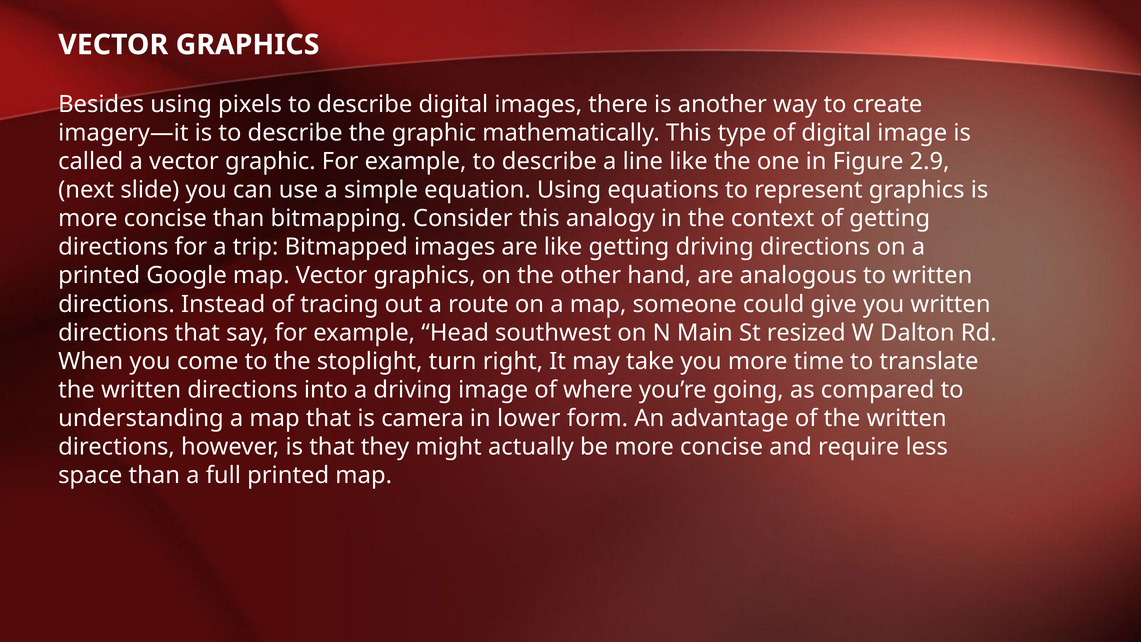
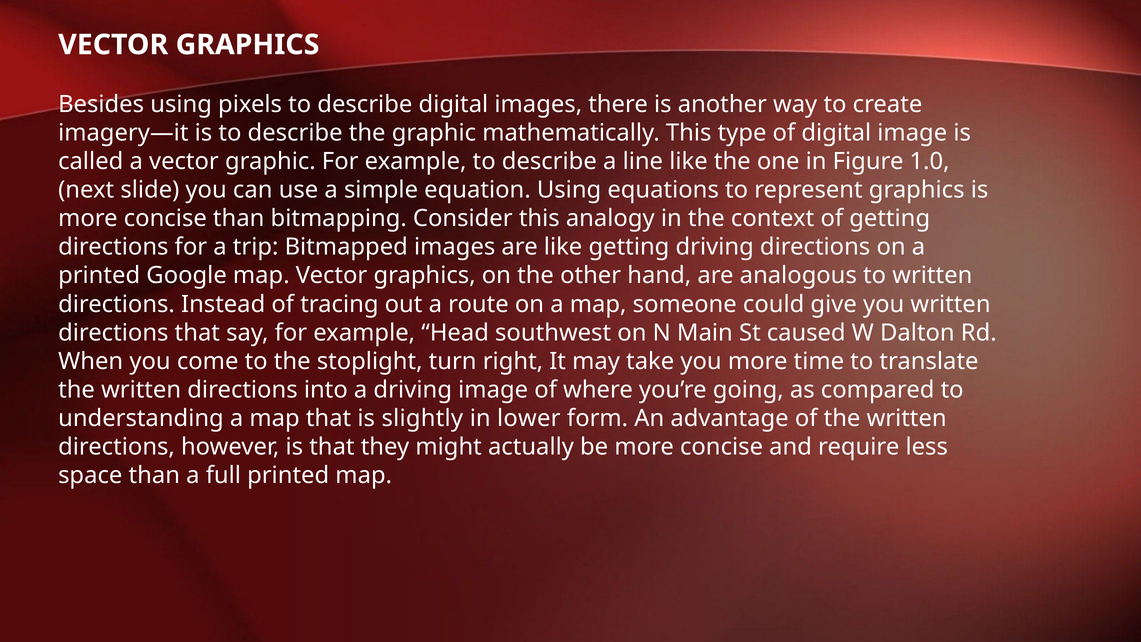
2.9: 2.9 -> 1.0 (930, 161)
resized: resized -> caused (806, 333)
camera: camera -> slightly (422, 418)
